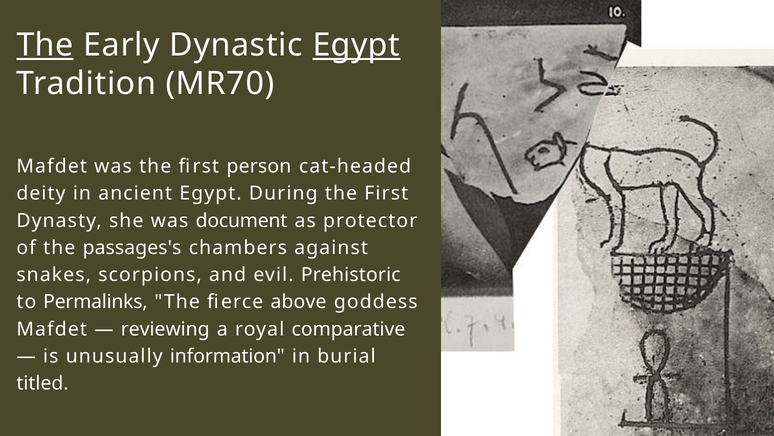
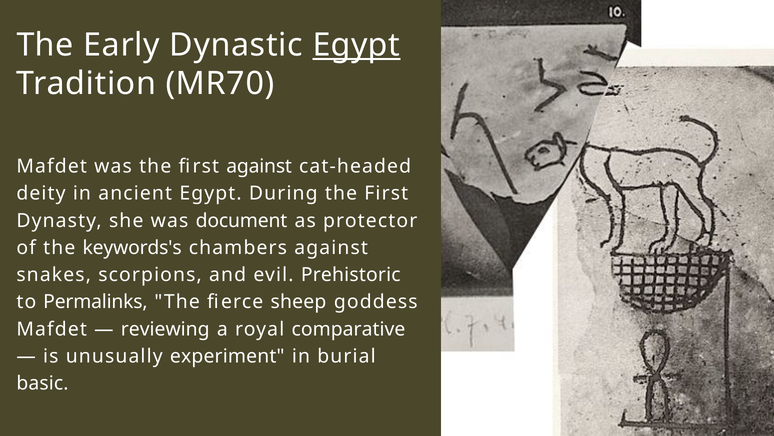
The underline: present -> none (45, 45)
first person: person -> against (259, 166)
passages's: passages's -> keywords's (132, 247)
above: above -> sheep (298, 302)
information: information -> experiment (227, 356)
titled: titled -> basic (42, 383)
